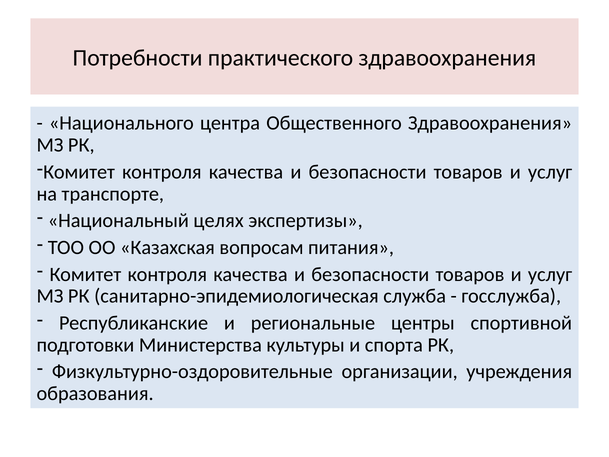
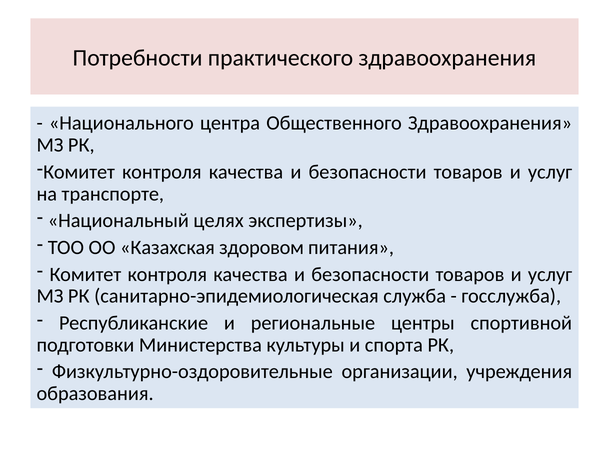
вопросам: вопросам -> здоровом (262, 247)
